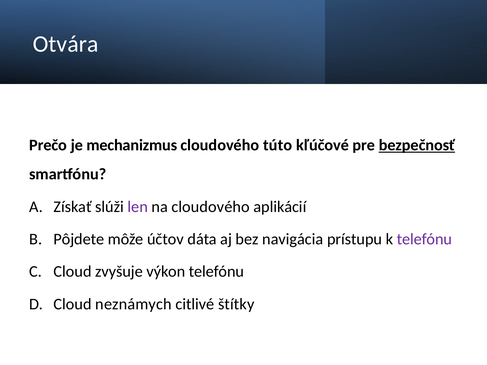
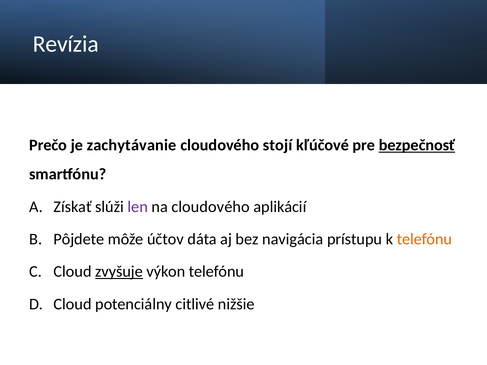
Otvára: Otvára -> Revízia (66, 44)
mechanizmus: mechanizmus -> zachytávanie (132, 145)
túto: túto -> stojí (278, 145)
telefónu colour: purple -> orange (424, 239)
zvyšuje underline: none -> present (119, 272)
neznámych: neznámych -> potenciálny (134, 304)
štítky: štítky -> nižšie (236, 304)
